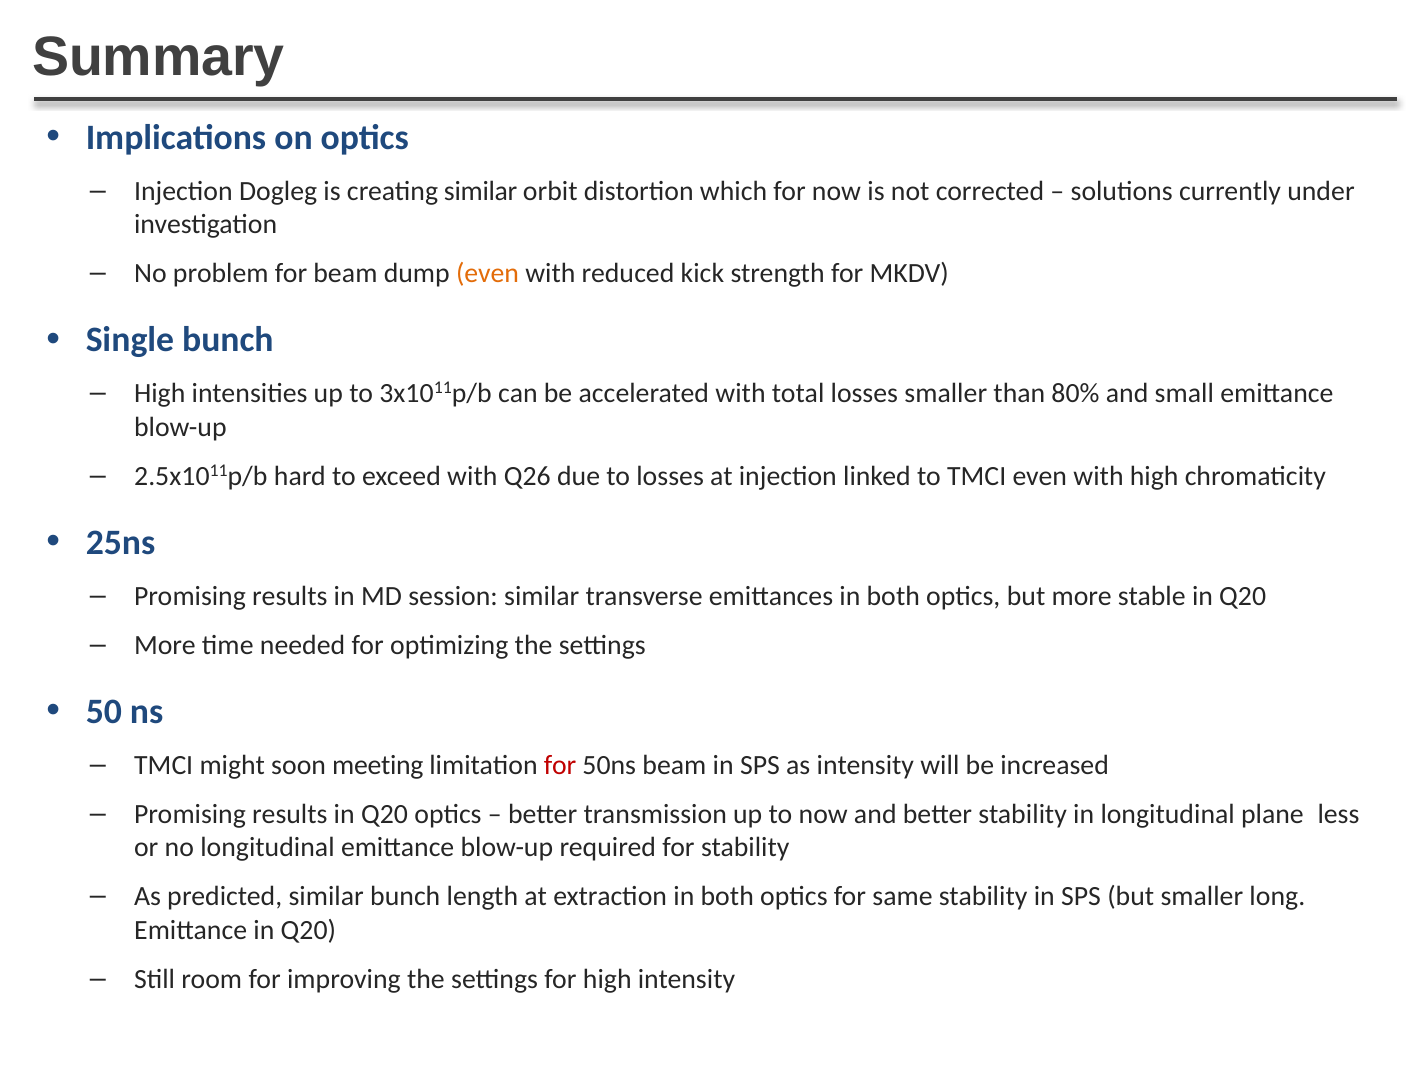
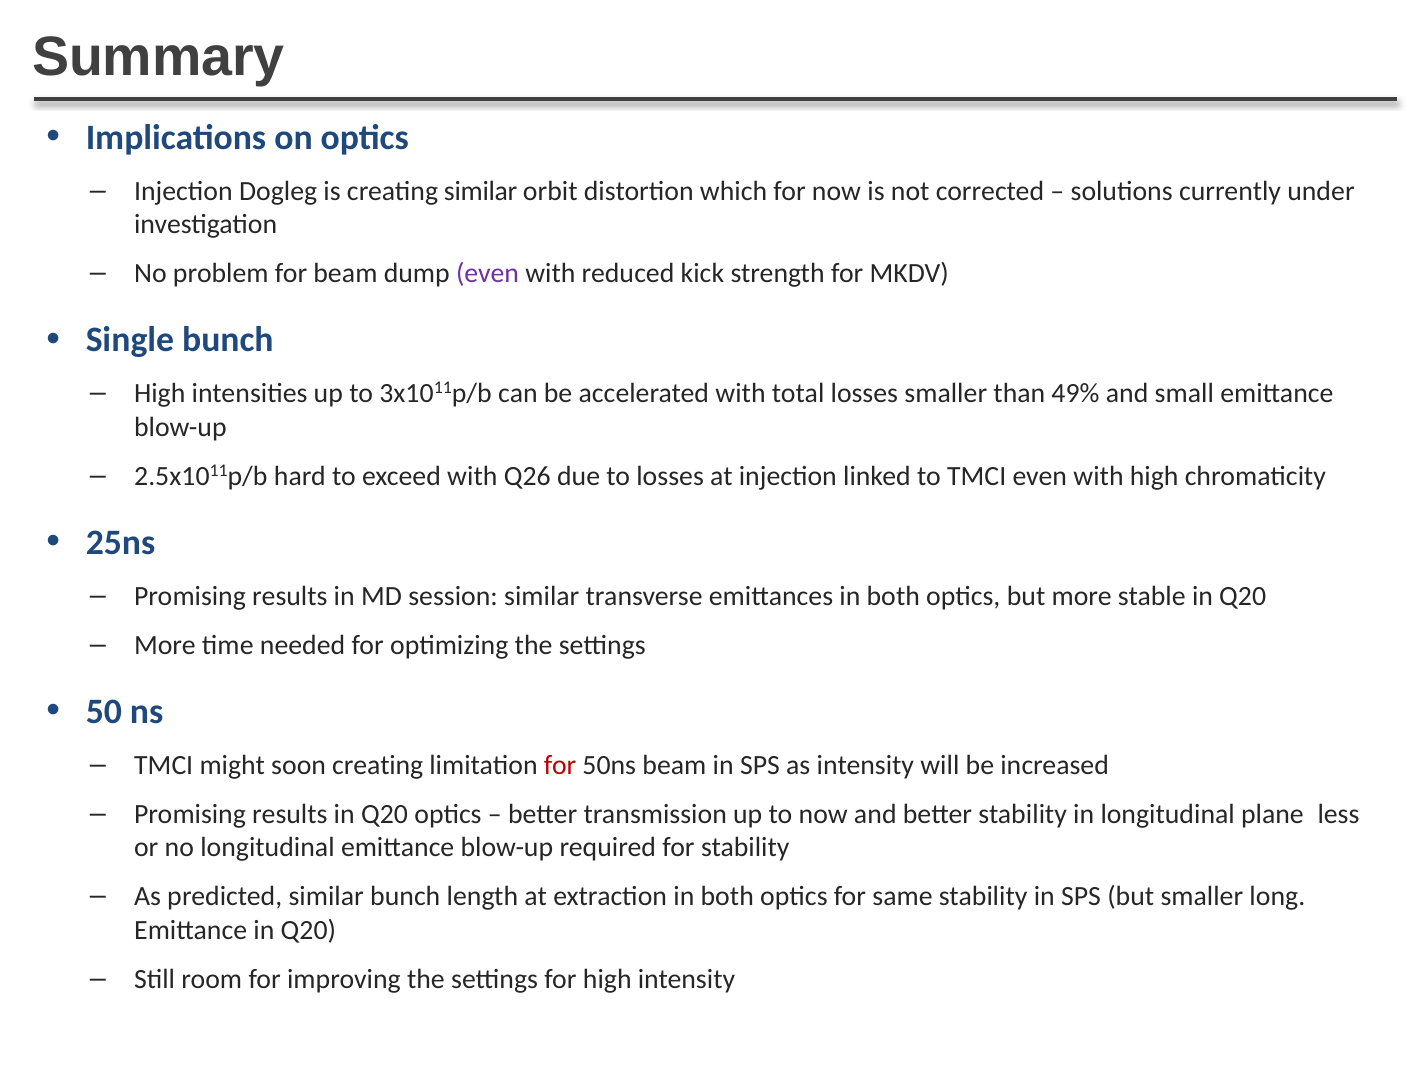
even colour: orange -> purple (488, 274)
80%: 80% -> 49% (1075, 394)
soon meeting: meeting -> creating (378, 765)
